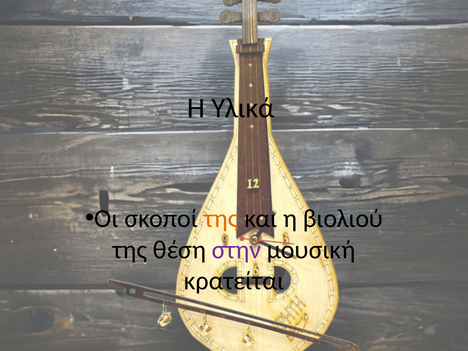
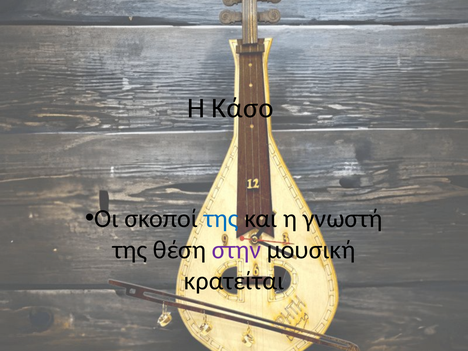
Υλικά: Υλικά -> Κάσο (243, 108)
της colour: orange -> blue (221, 219)
βιολιού: βιολιού -> γνωστή (343, 219)
